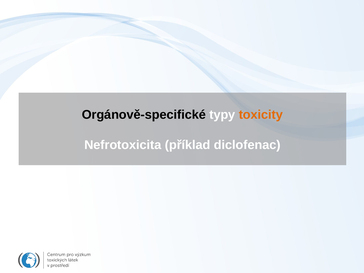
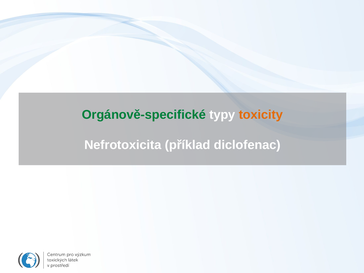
Orgánově-specifické colour: black -> green (144, 115)
